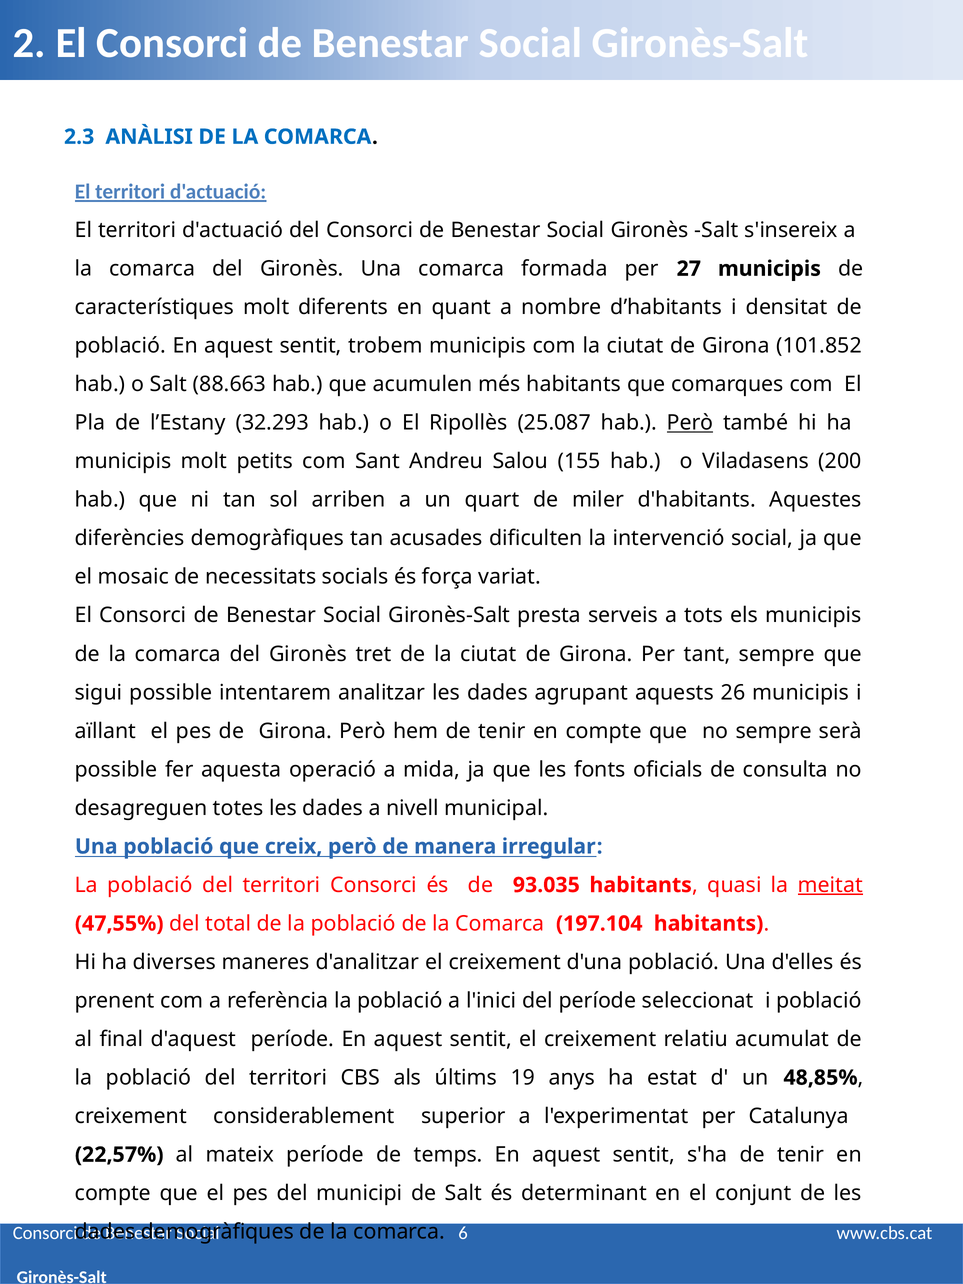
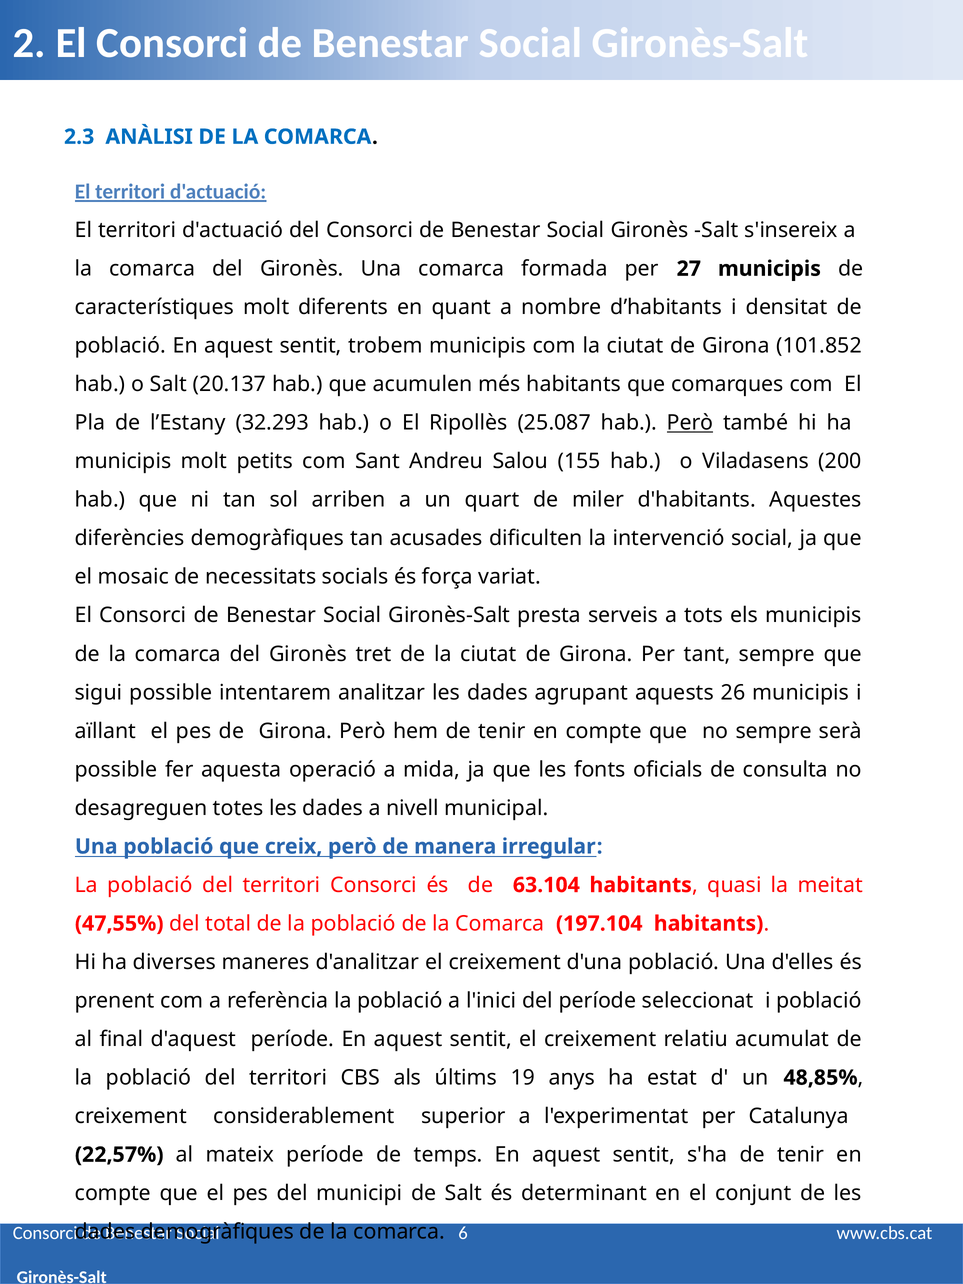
88.663: 88.663 -> 20.137 (230, 384)
93.035: 93.035 -> 63.104 (546, 885)
meitat underline: present -> none (830, 885)
